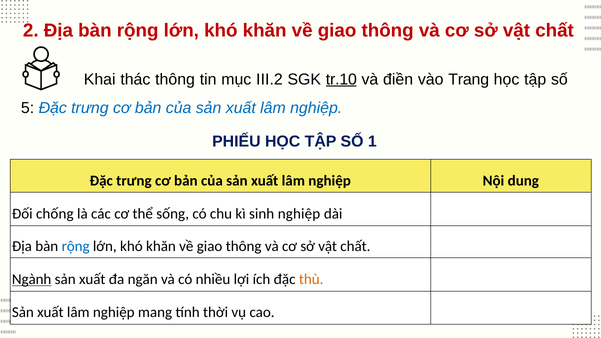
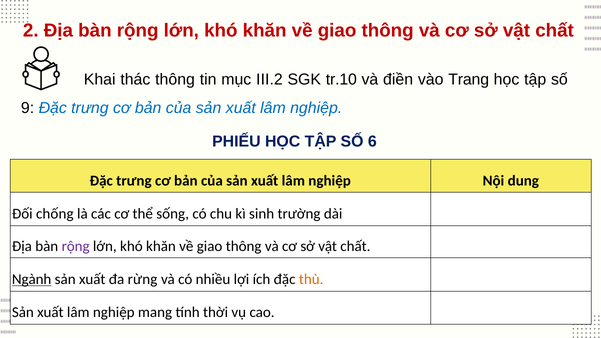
tr.10 underline: present -> none (341, 79)
5: 5 -> 9 (28, 108)
1: 1 -> 6 (372, 142)
sinh nghiệp: nghiệp -> trường (299, 214)
rộng colour: blue -> purple (76, 247)
ngăn: ngăn -> rừng (143, 279)
